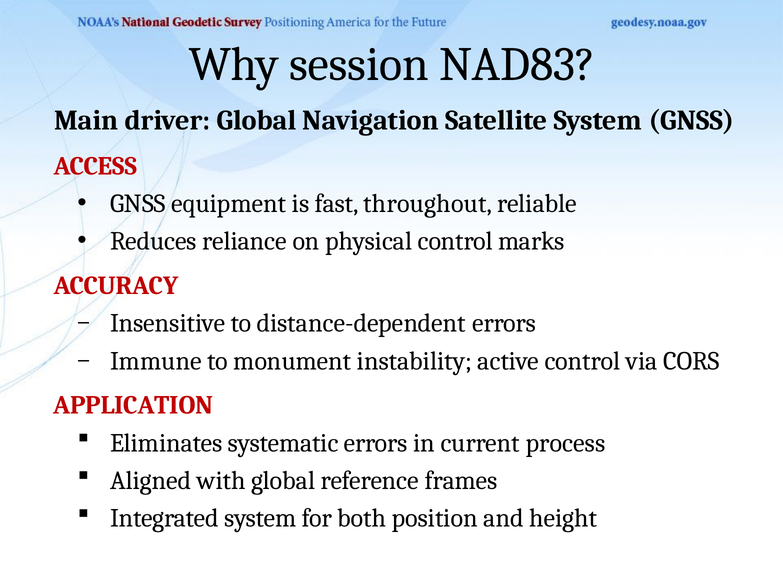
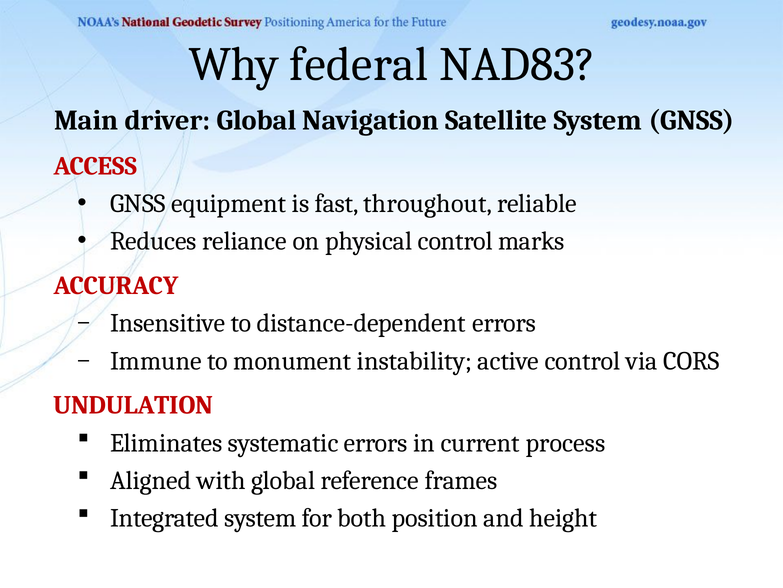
session: session -> federal (359, 64)
APPLICATION: APPLICATION -> UNDULATION (133, 405)
